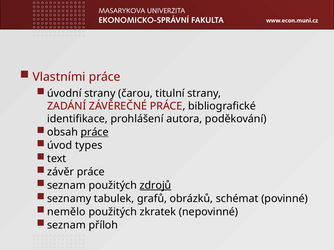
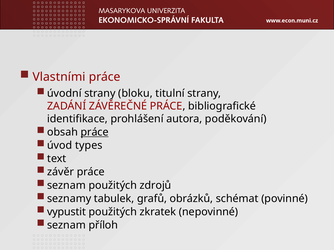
čarou: čarou -> bloku (135, 93)
zdrojů underline: present -> none (156, 186)
nemělo: nemělo -> vypustit (67, 212)
